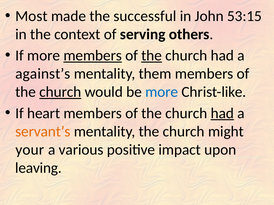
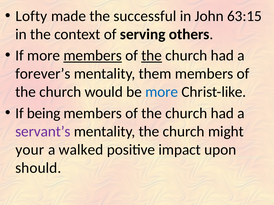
Most: Most -> Lofty (31, 16)
53:15: 53:15 -> 63:15 (244, 16)
against’s: against’s -> forever’s (43, 74)
church underline: present -> none (60, 92)
heart: heart -> being (44, 113)
had underline: present -> none (222, 113)
servant’s colour: orange -> purple (43, 132)
various: various -> walked (81, 150)
leaving: leaving -> should (38, 168)
